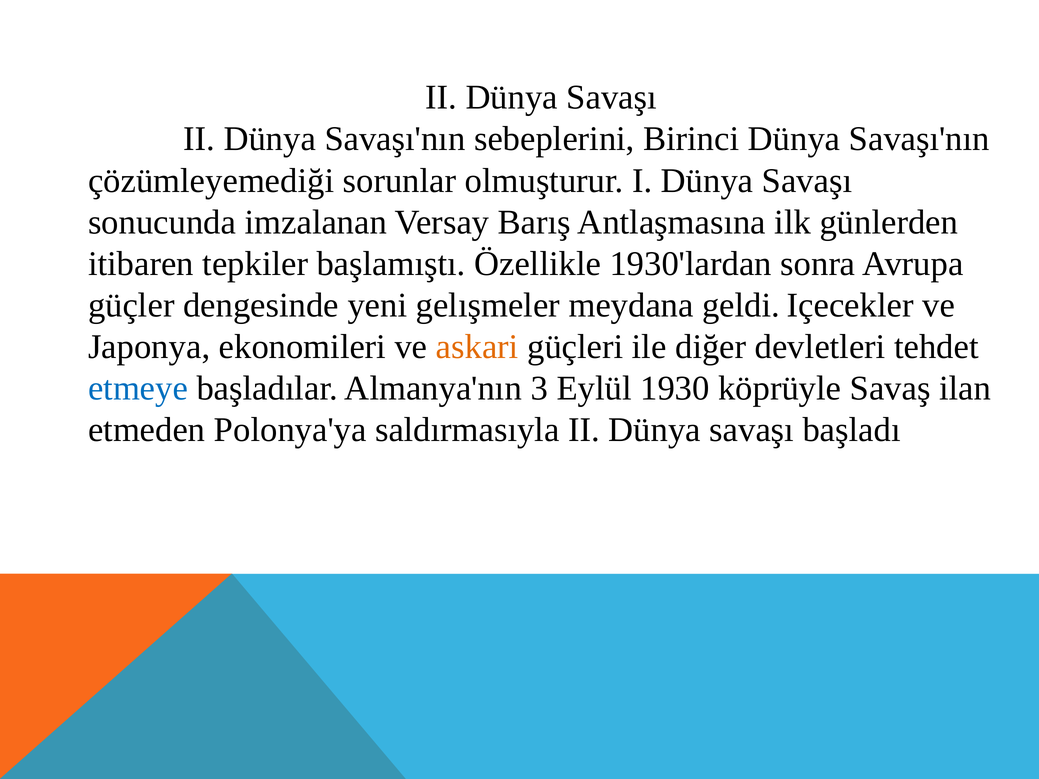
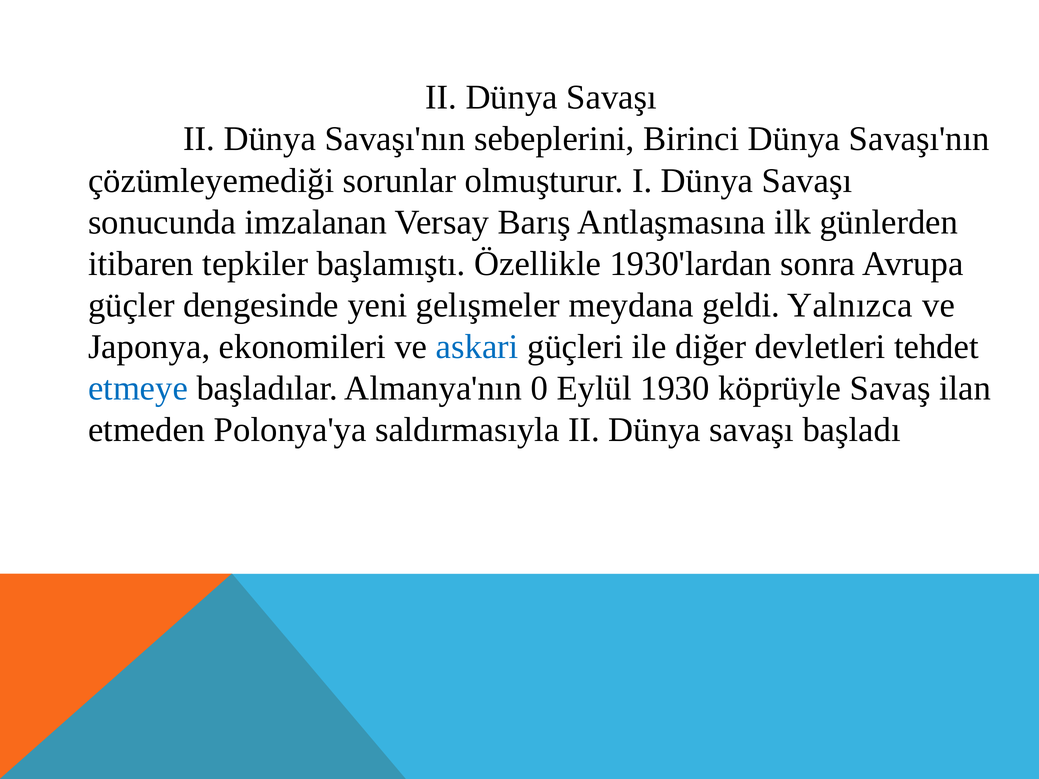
Içecekler: Içecekler -> Yalnızca (850, 305)
askari colour: orange -> blue (477, 347)
3: 3 -> 0 (539, 388)
